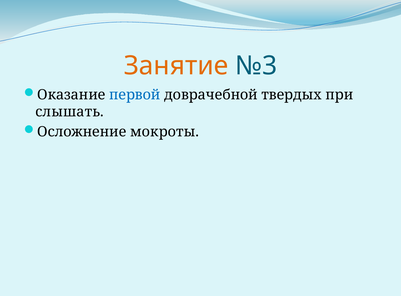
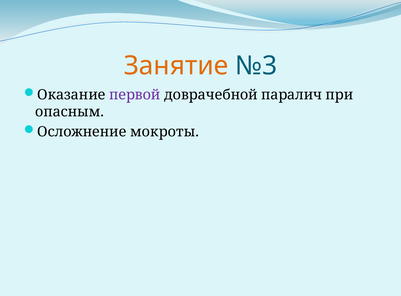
первой colour: blue -> purple (135, 95)
твердых: твердых -> паралич (292, 95)
слышать: слышать -> опасным (70, 112)
